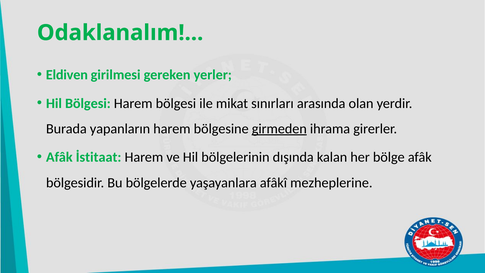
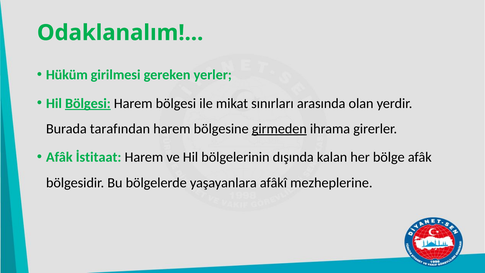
Eldiven: Eldiven -> Hüküm (67, 75)
Bölgesi underline: none -> present (88, 103)
yapanların: yapanların -> tarafından (120, 129)
